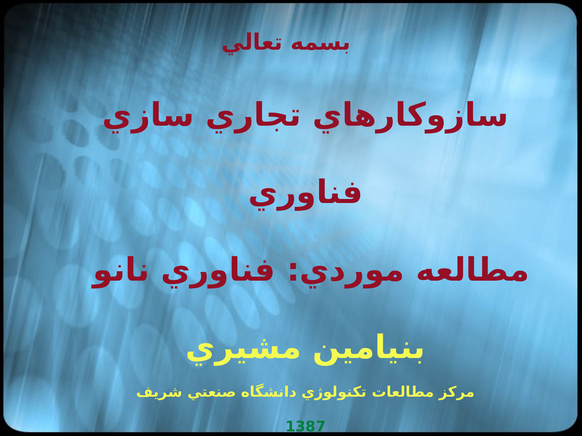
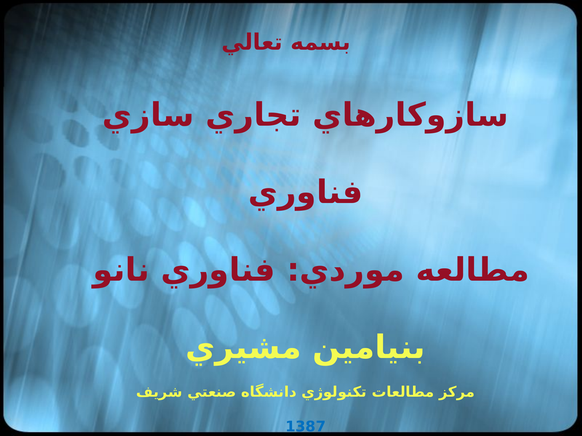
1387 colour: green -> blue (306, 427)
